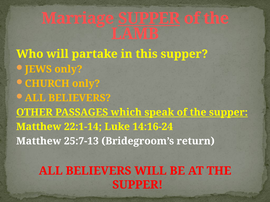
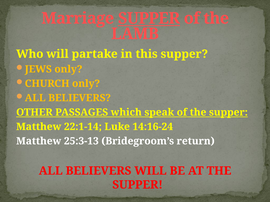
25:7-13: 25:7-13 -> 25:3-13 (81, 141)
